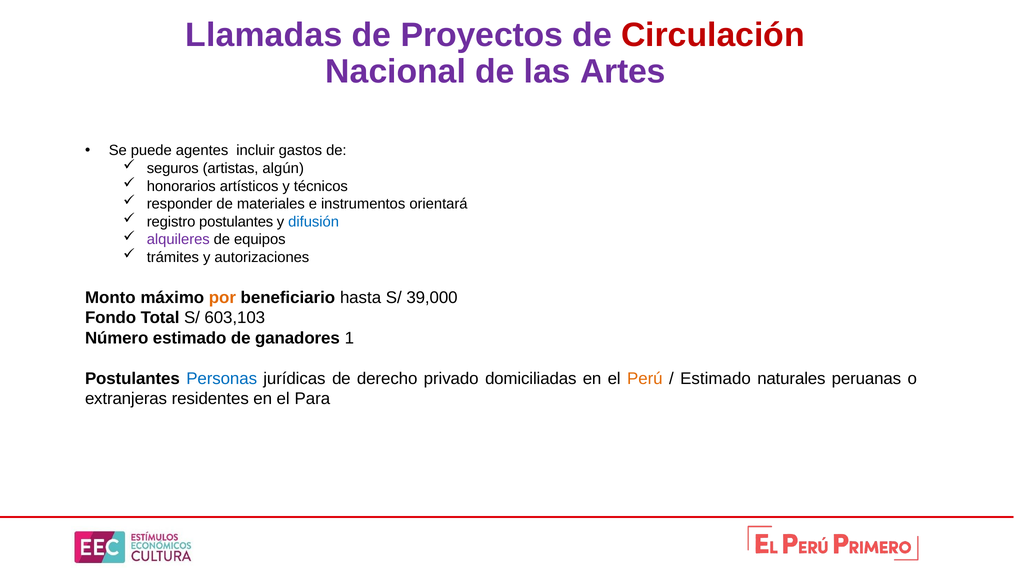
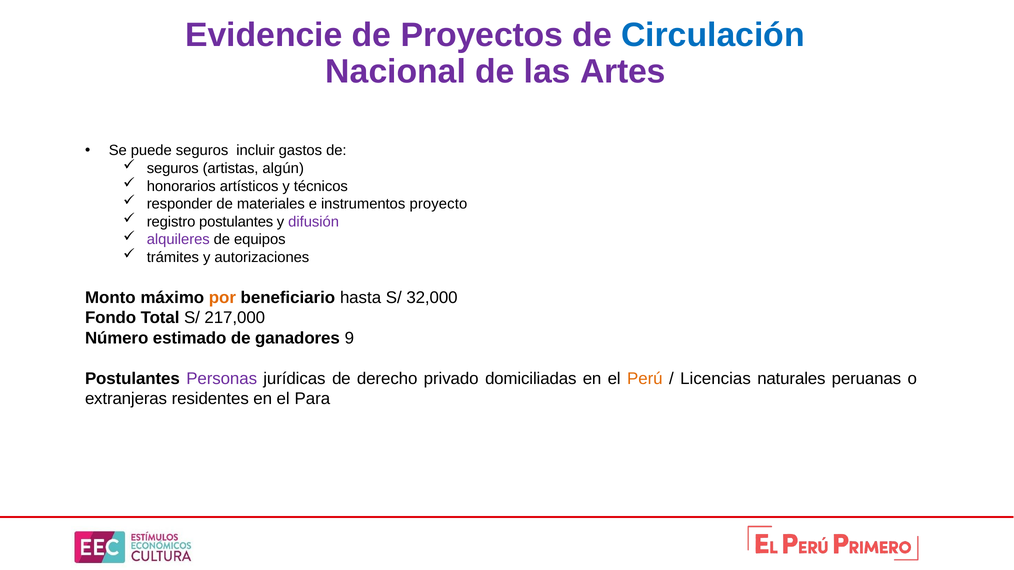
Llamadas: Llamadas -> Evidencie (264, 35)
Circulación colour: red -> blue (713, 35)
puede agentes: agentes -> seguros (202, 151)
orientará: orientará -> proyecto (438, 204)
difusión colour: blue -> purple (314, 222)
39,000: 39,000 -> 32,000 (432, 298)
603,103: 603,103 -> 217,000 (235, 318)
1: 1 -> 9 (349, 338)
Personas colour: blue -> purple (222, 379)
Estimado: Estimado -> Licencias (716, 379)
